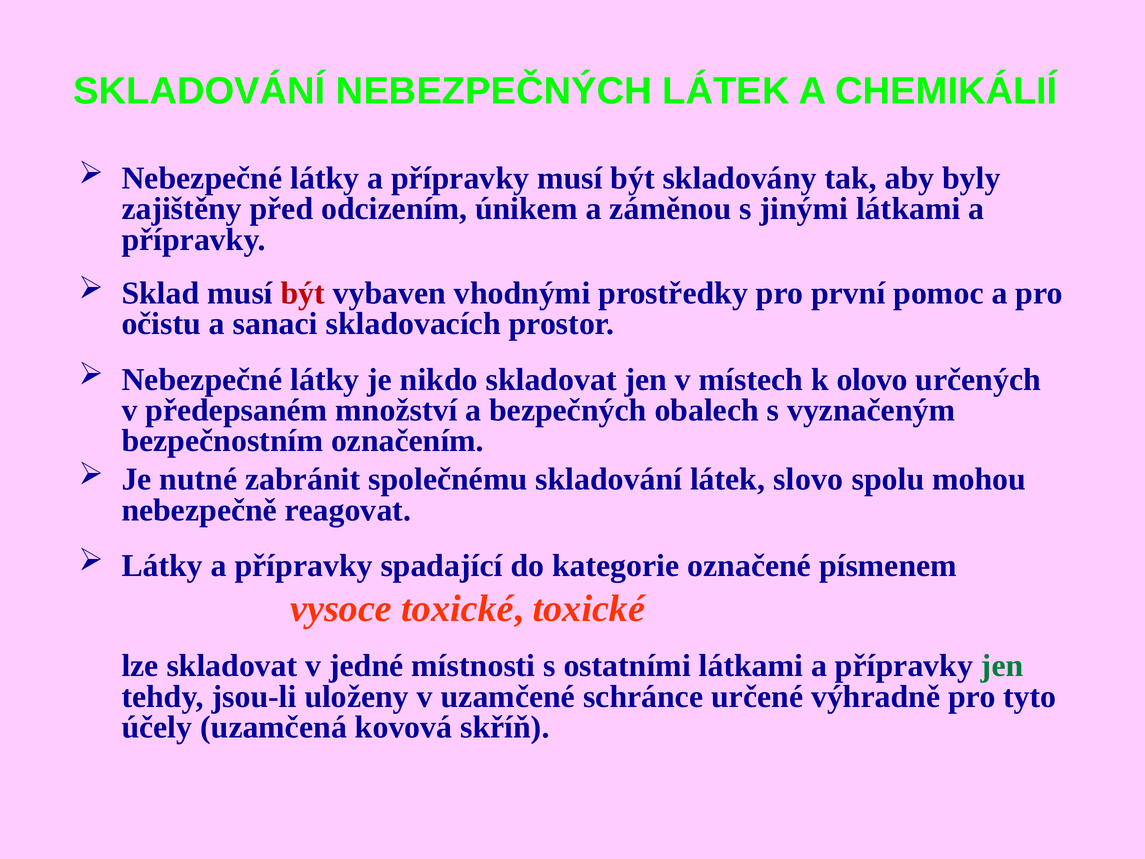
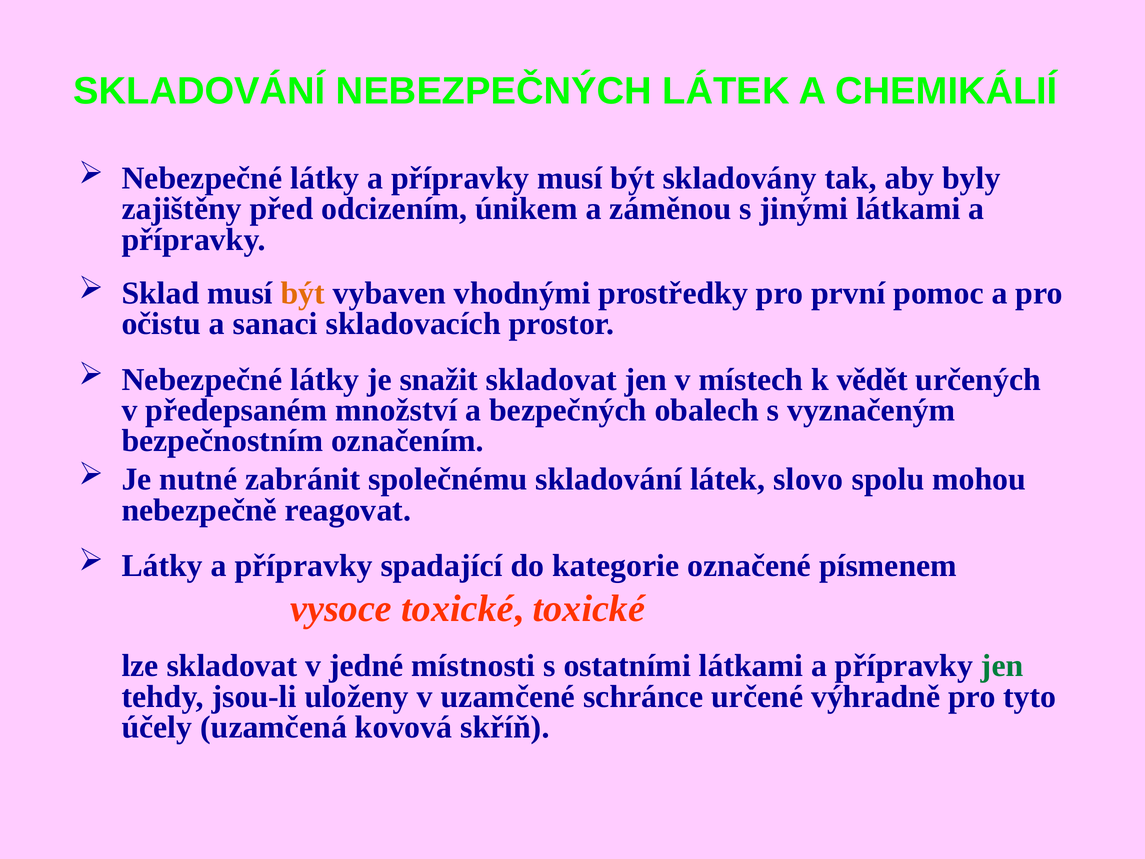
být colour: red -> orange (303, 293)
nikdo: nikdo -> snažit (439, 380)
olovo: olovo -> vědět (872, 380)
